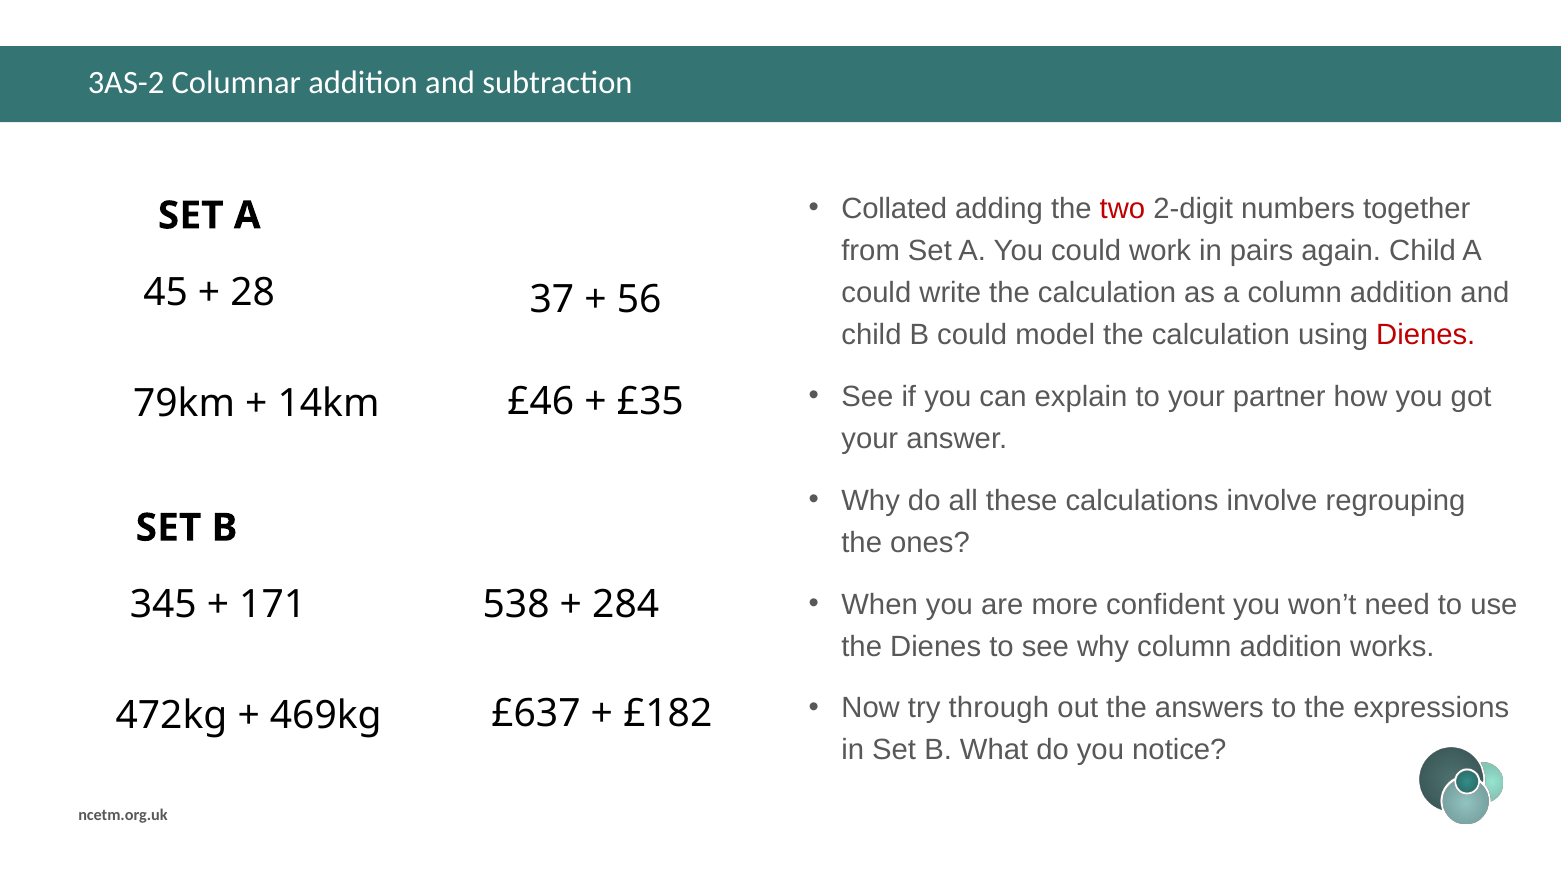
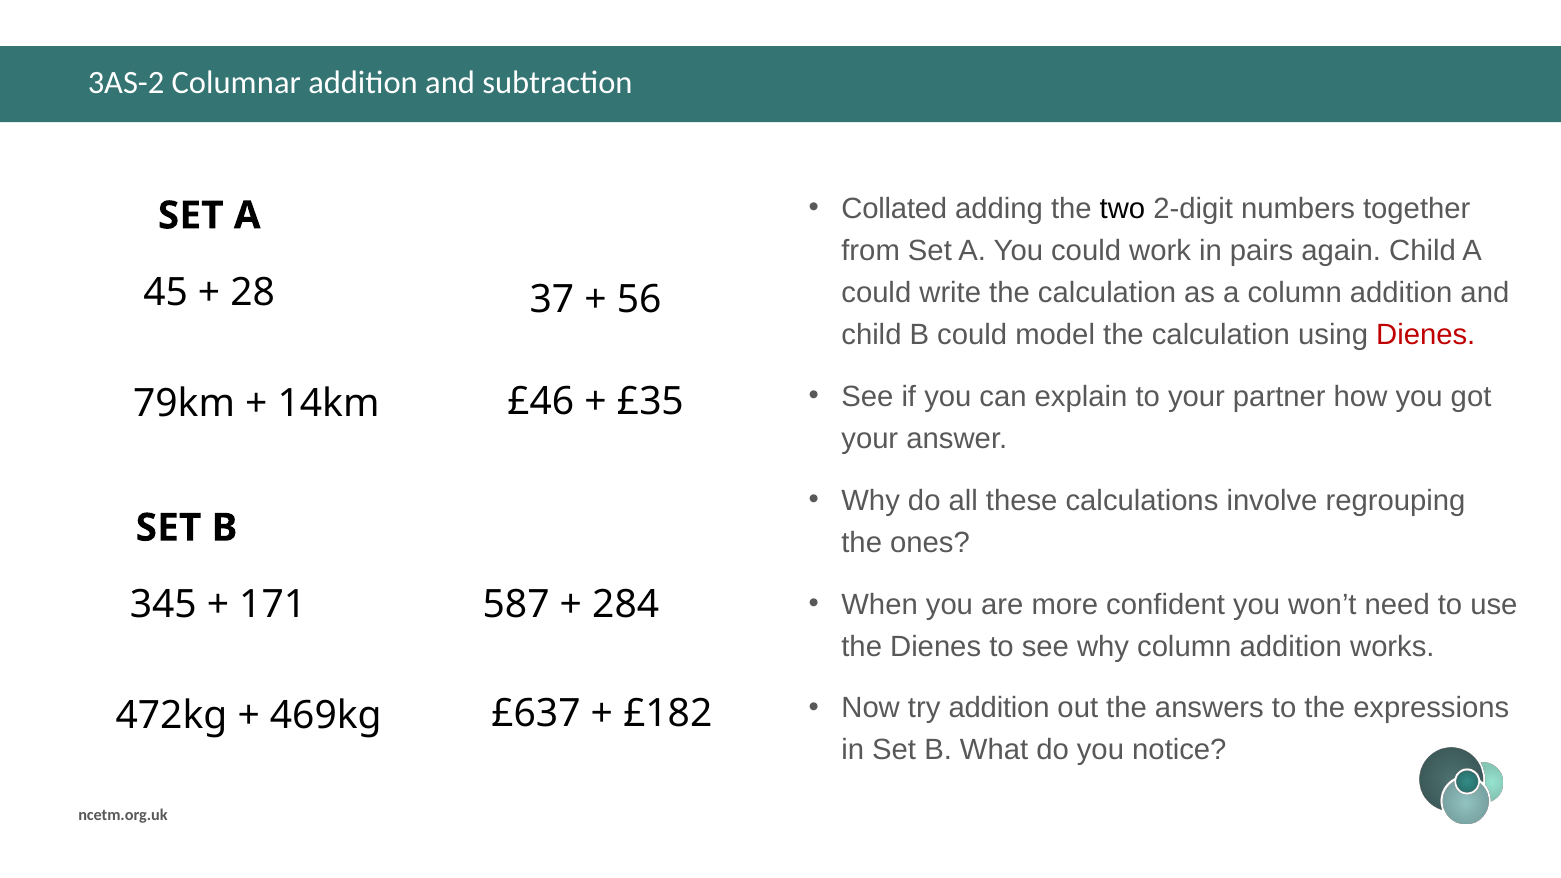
two colour: red -> black (1122, 209)
538: 538 -> 587 (516, 605)
try through: through -> addition (999, 708)
